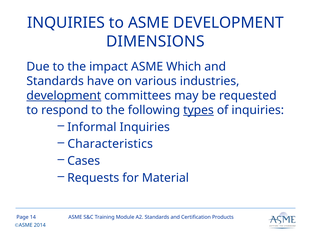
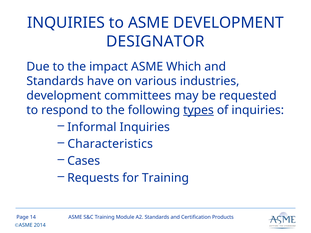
DIMENSIONS: DIMENSIONS -> DESIGNATOR (155, 42)
development underline: present -> none (64, 96)
for Material: Material -> Training (165, 178)
